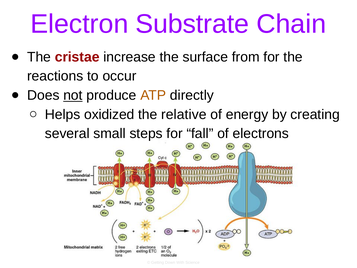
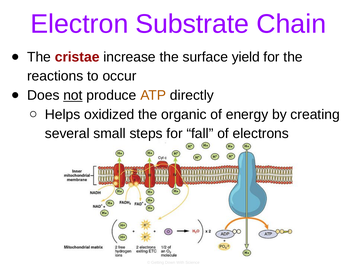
from: from -> yield (246, 57)
relative: relative -> organic (184, 114)
